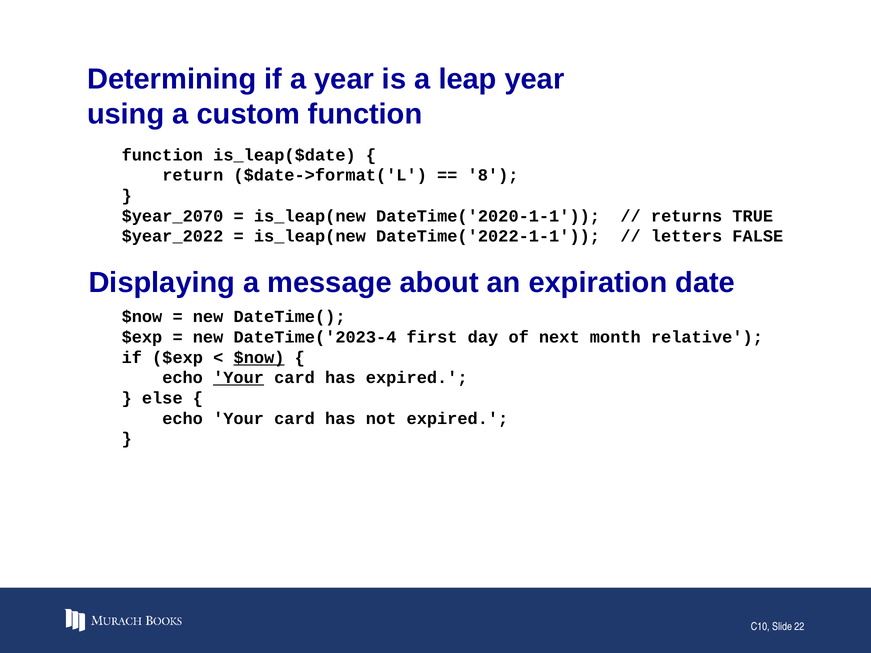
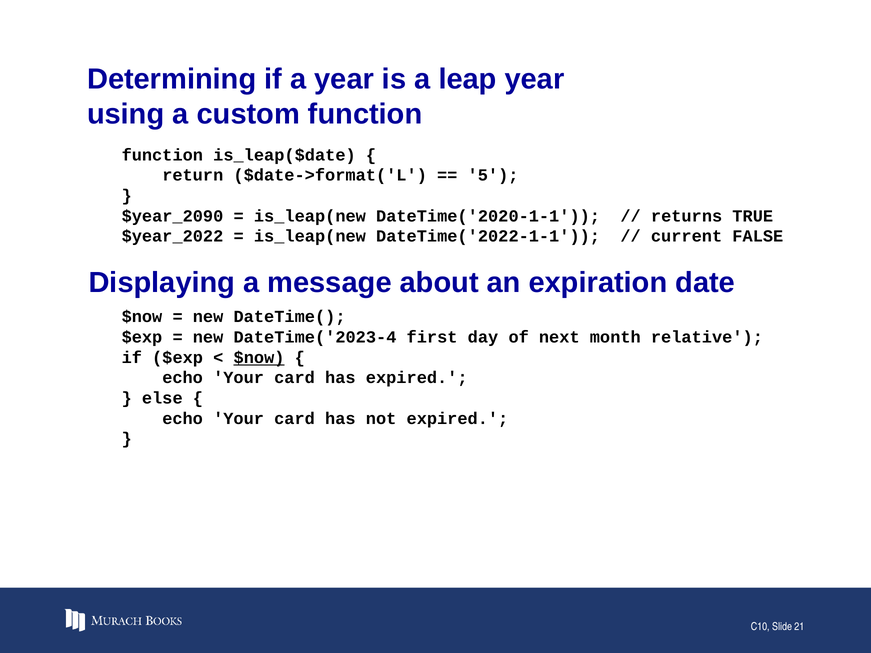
8: 8 -> 5 (493, 175)
$year_2070: $year_2070 -> $year_2090 (172, 216)
letters: letters -> current (687, 236)
Your underline: present -> none (239, 378)
22: 22 -> 21 (799, 627)
